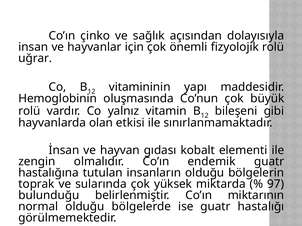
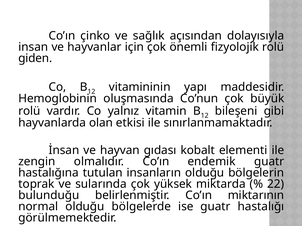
uğrar: uğrar -> giden (35, 58)
97: 97 -> 22 (276, 184)
